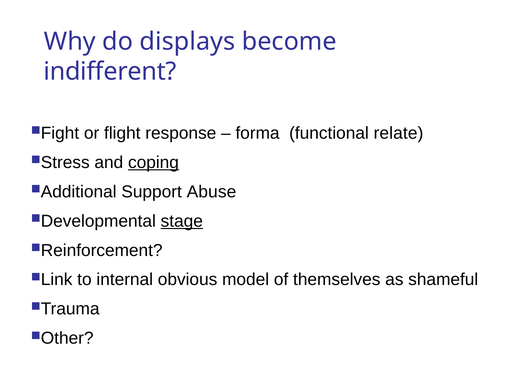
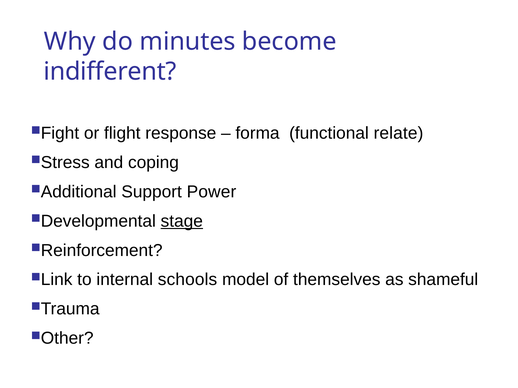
displays: displays -> minutes (188, 41)
coping underline: present -> none (153, 163)
Abuse: Abuse -> Power (212, 192)
obvious: obvious -> schools (188, 280)
